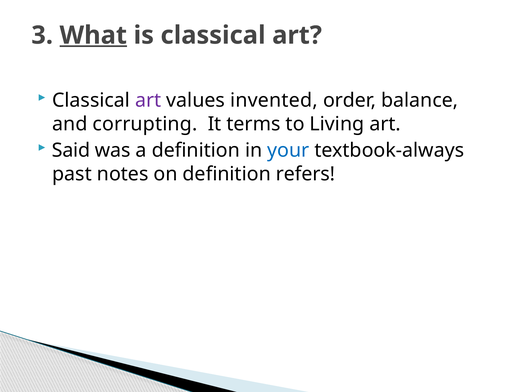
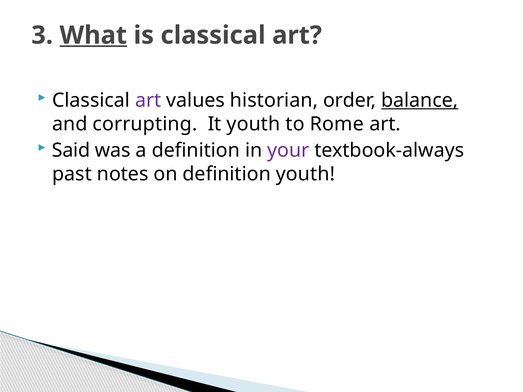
invented: invented -> historian (274, 100)
balance underline: none -> present (420, 100)
It terms: terms -> youth (253, 124)
Living: Living -> Rome (337, 124)
your colour: blue -> purple (288, 150)
definition refers: refers -> youth (305, 174)
